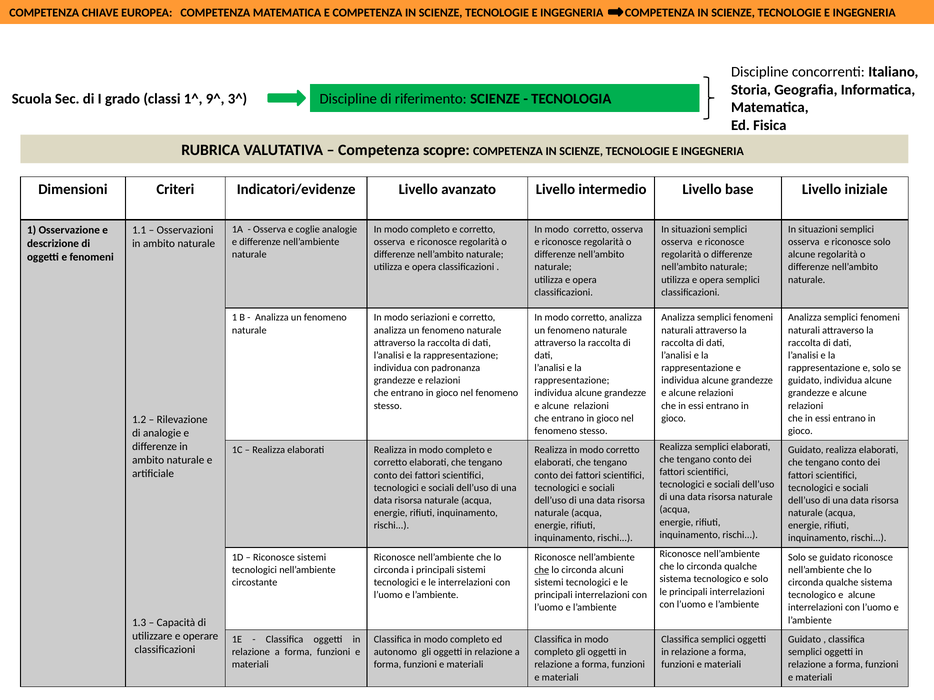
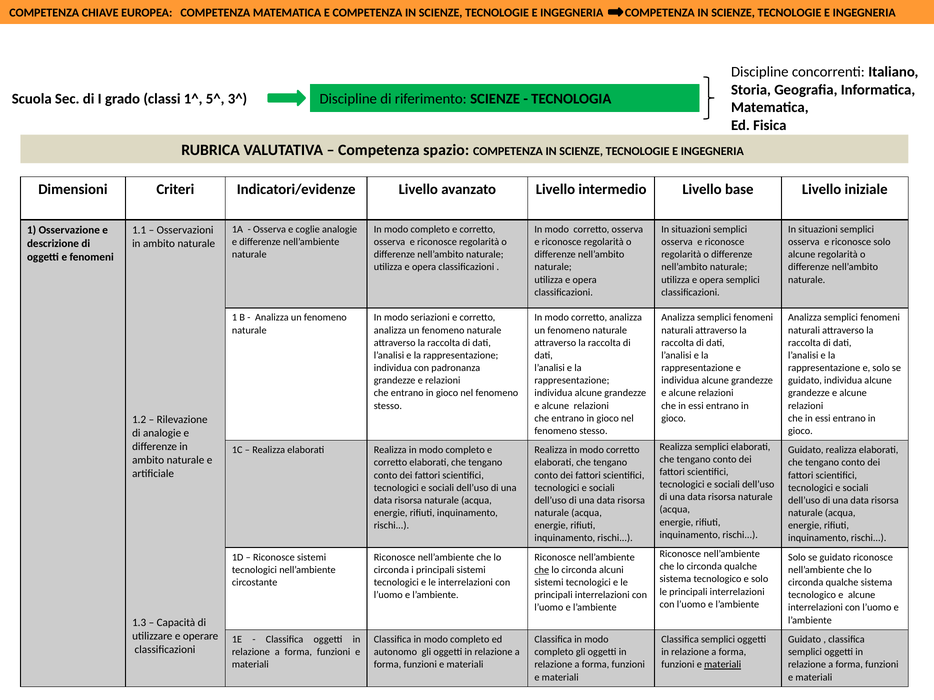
9^: 9^ -> 5^ (215, 99)
scopre: scopre -> spazio (446, 150)
materiali underline: none -> present (723, 665)
